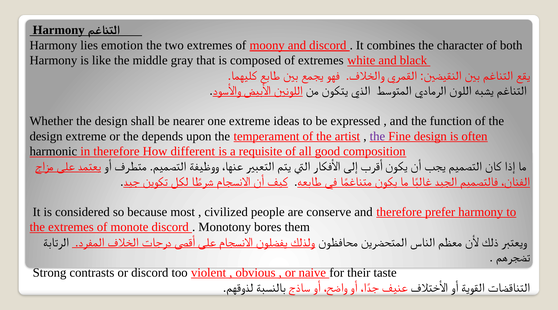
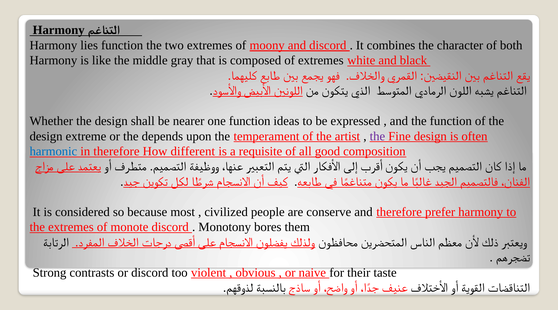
lies emotion: emotion -> function (122, 45)
one extreme: extreme -> function (250, 121)
harmonic colour: black -> blue (53, 151)
